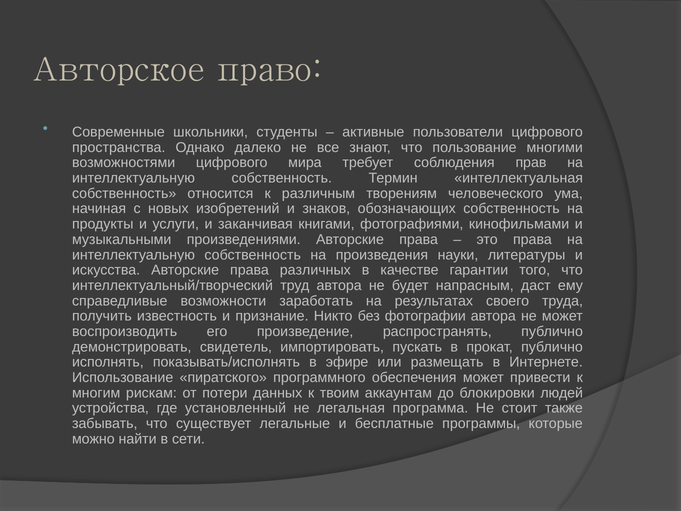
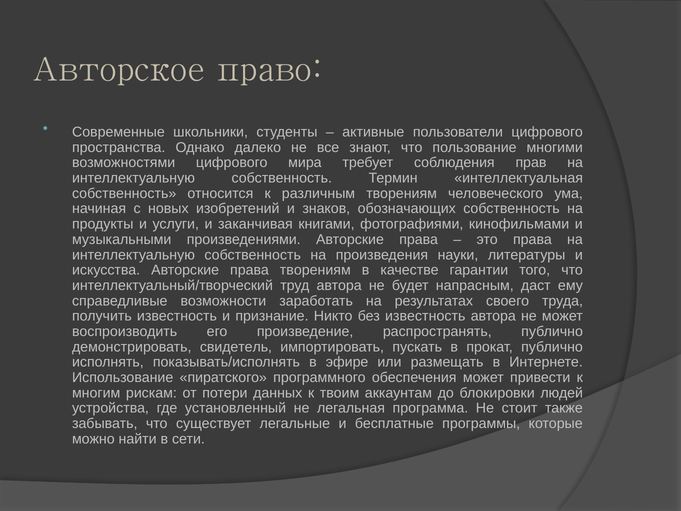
права различных: различных -> творениям (315, 270)
без фотографии: фотографии -> известность (425, 316)
